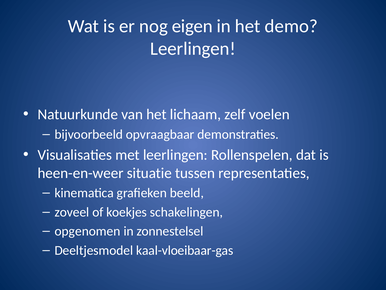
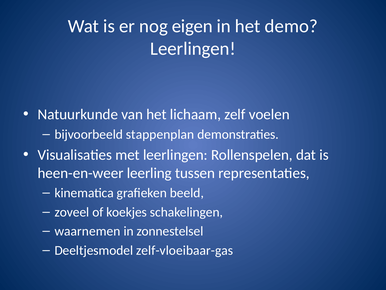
opvraagbaar: opvraagbaar -> stappenplan (160, 134)
situatie: situatie -> leerling (149, 173)
opgenomen: opgenomen -> waarnemen (87, 231)
kaal-vloeibaar-gas: kaal-vloeibaar-gas -> zelf-vloeibaar-gas (185, 250)
